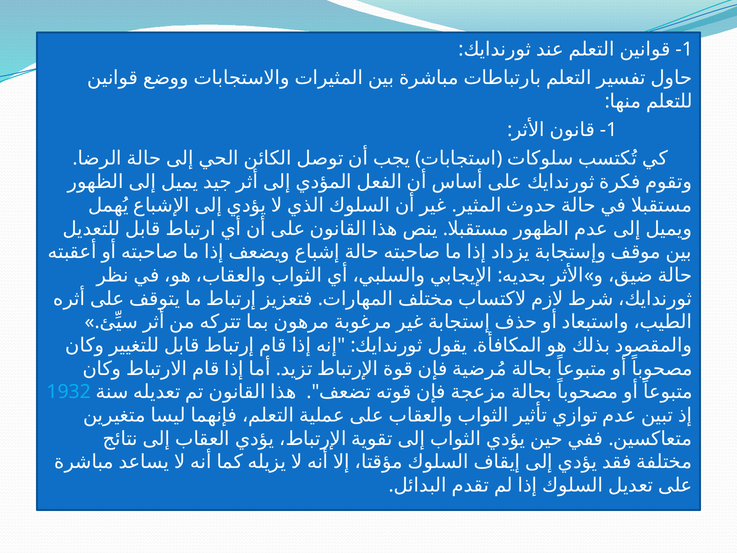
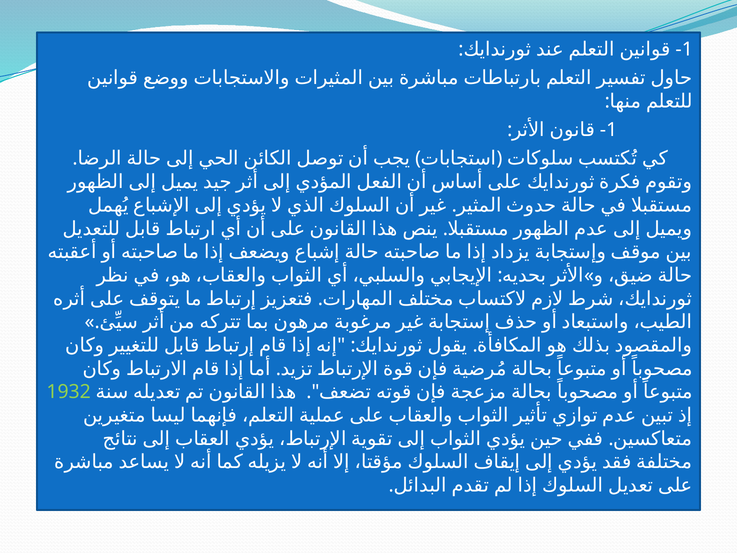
1932 colour: light blue -> light green (69, 392)
